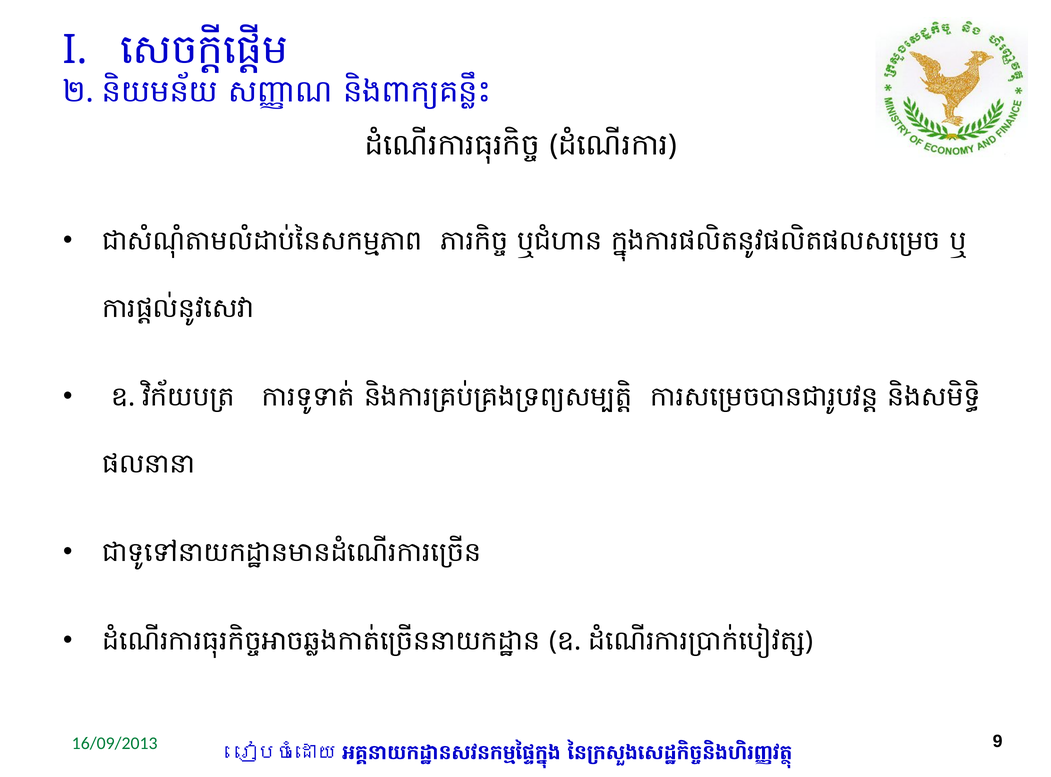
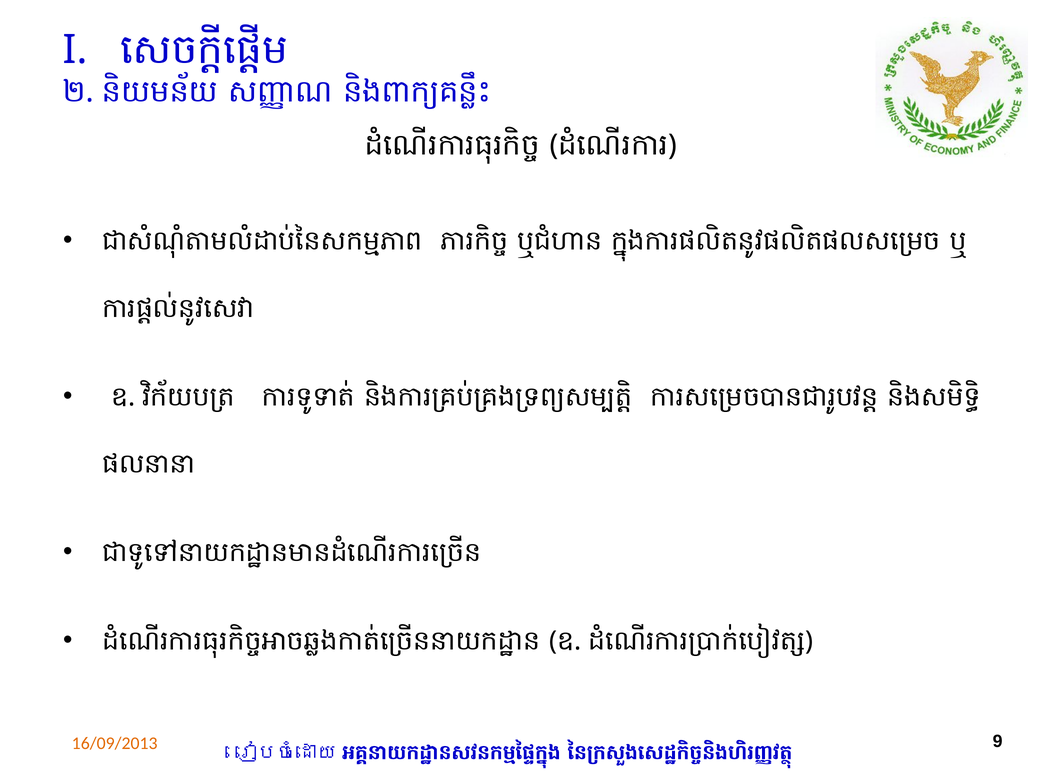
16/09/2013 colour: green -> orange (115, 743)
